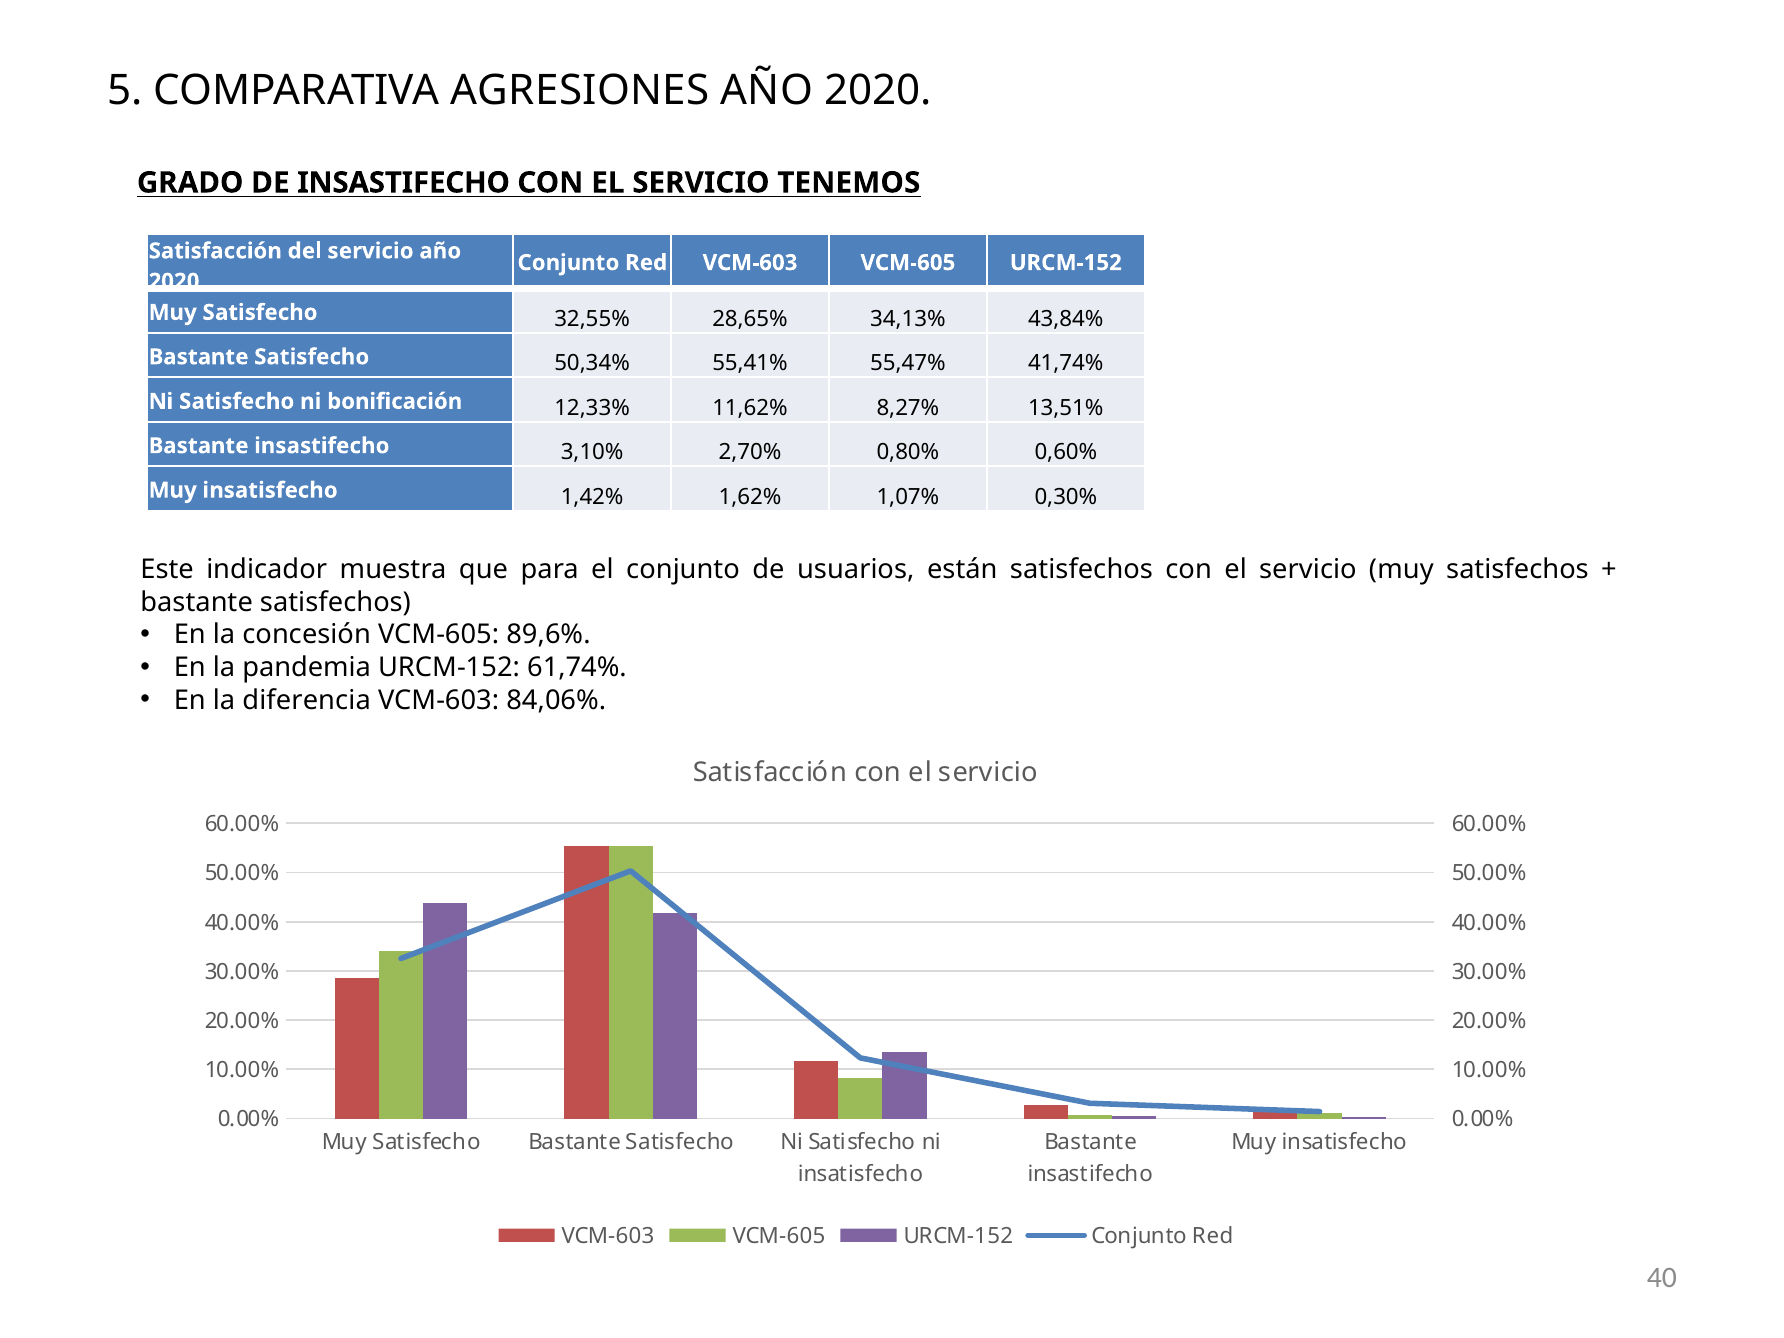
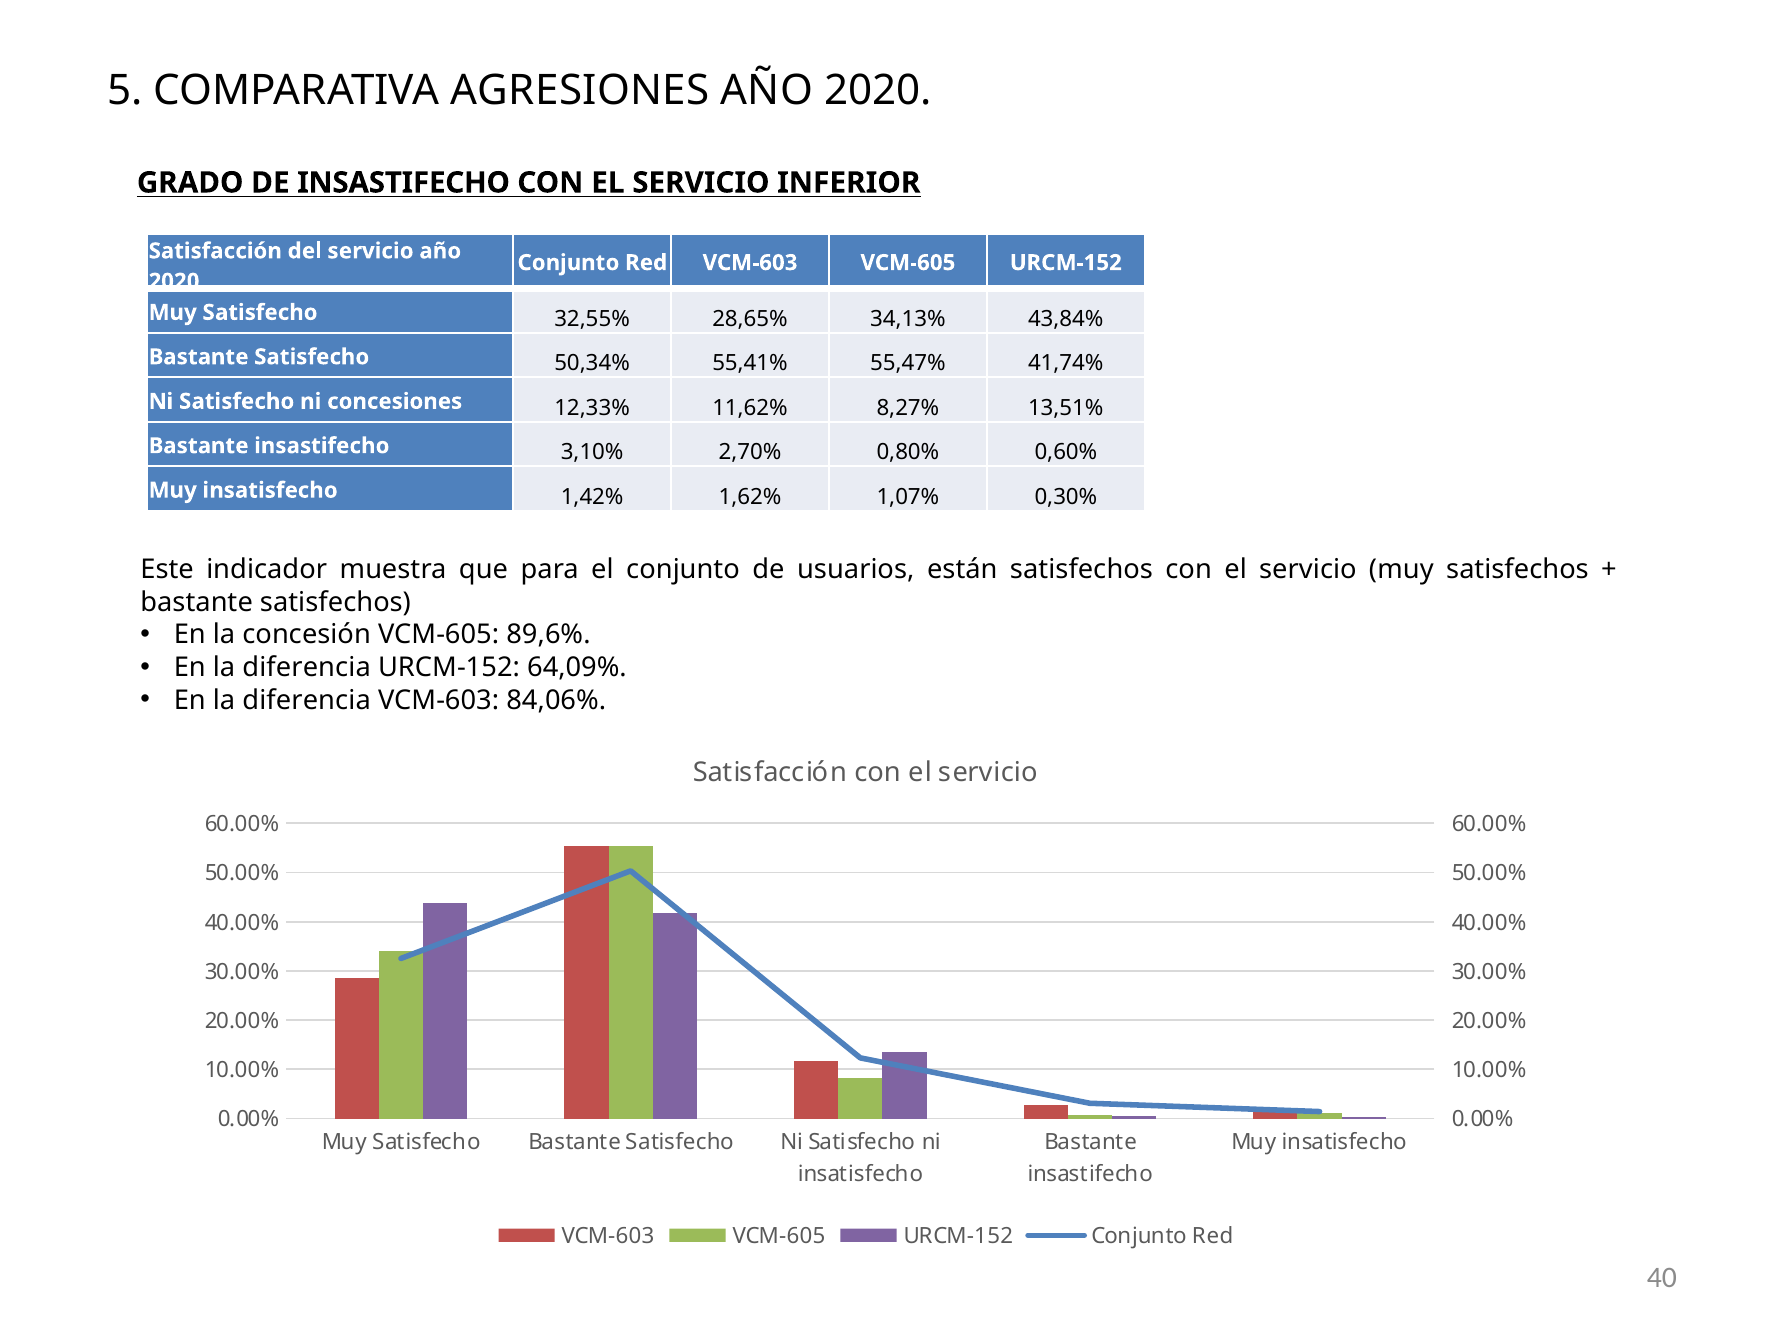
TENEMOS: TENEMOS -> INFERIOR (849, 183)
bonificación: bonificación -> concesiones (395, 401)
pandemia: pandemia -> diferencia (307, 668)
61,74%: 61,74% -> 64,09% (577, 668)
